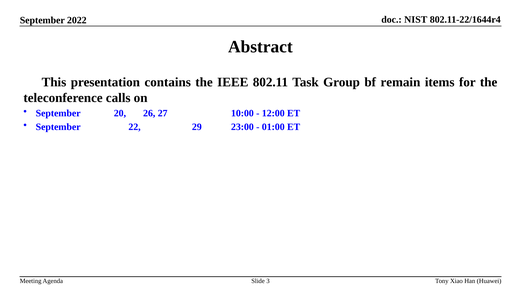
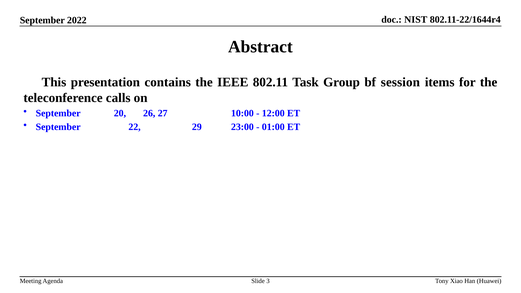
remain: remain -> session (400, 82)
